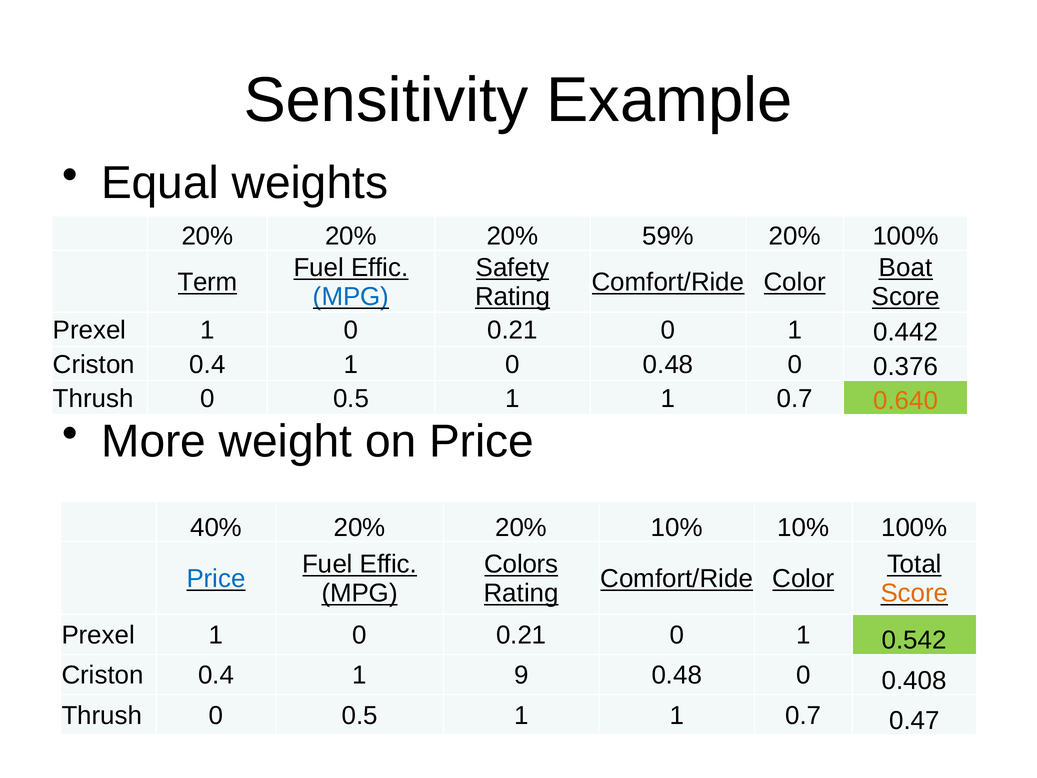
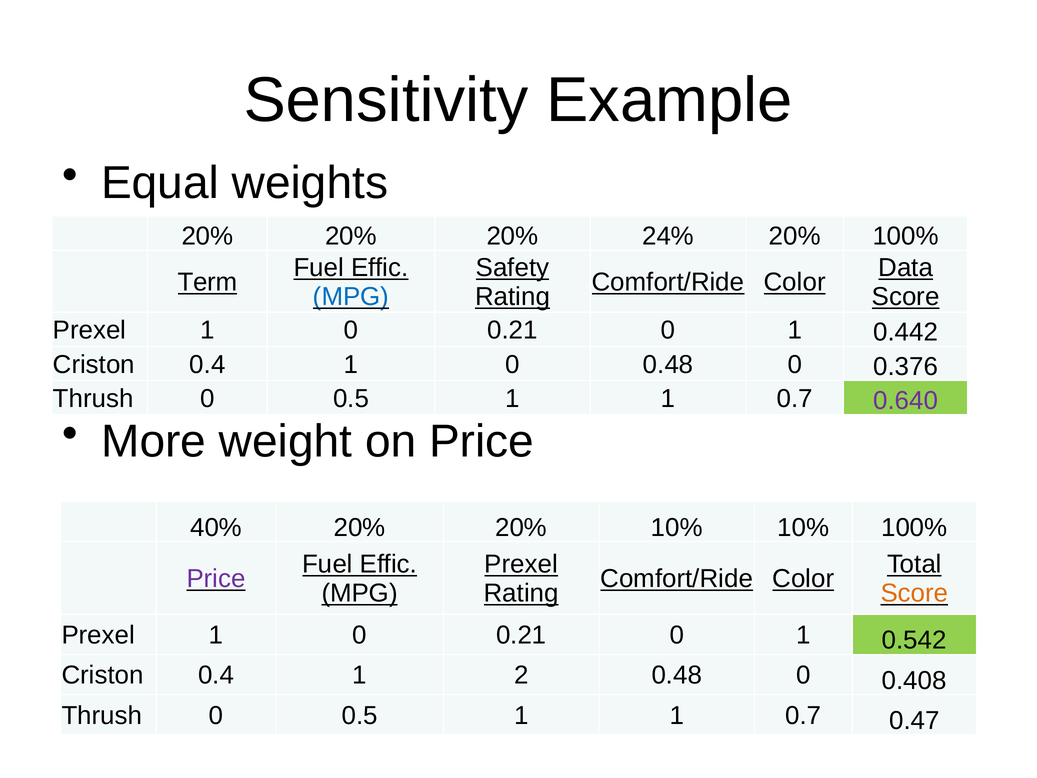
59%: 59% -> 24% (668, 236)
Boat: Boat -> Data (906, 268)
0.640 colour: orange -> purple (906, 401)
Colors: Colors -> Prexel (521, 564)
Price colour: blue -> purple (216, 579)
9: 9 -> 2 (521, 675)
